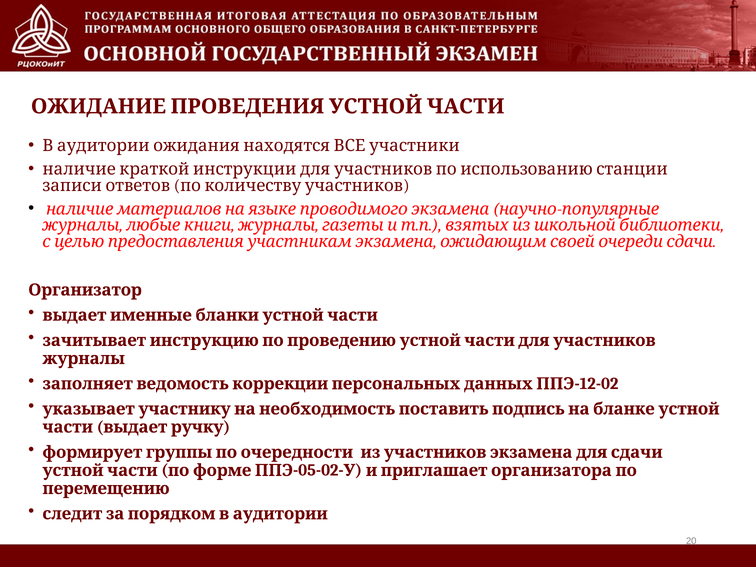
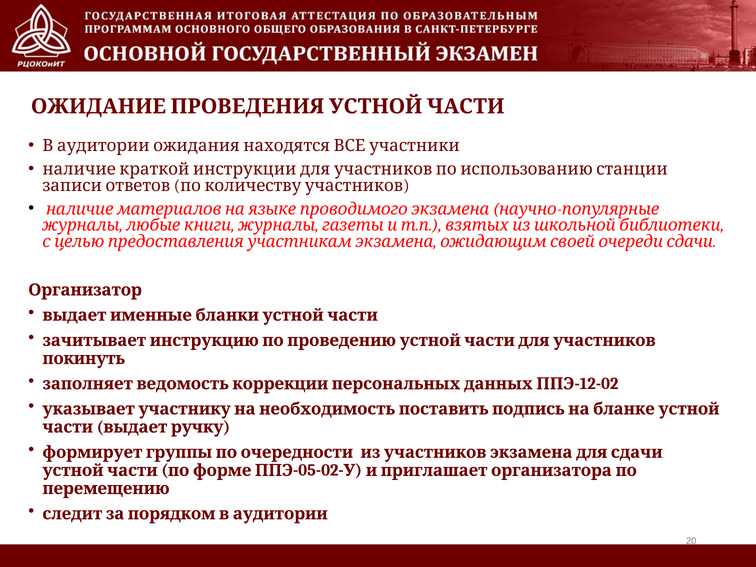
журналы: журналы -> покинуть (84, 359)
